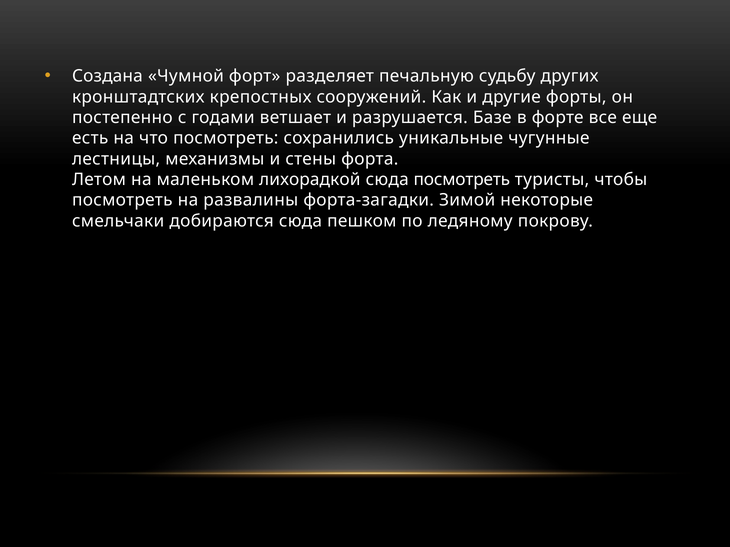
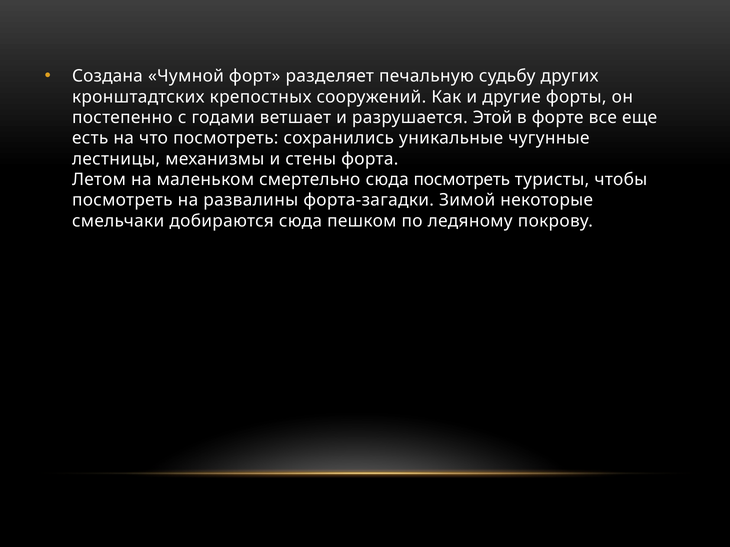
Базе: Базе -> Этой (492, 118)
лихорадкой: лихорадкой -> смертельно (310, 180)
